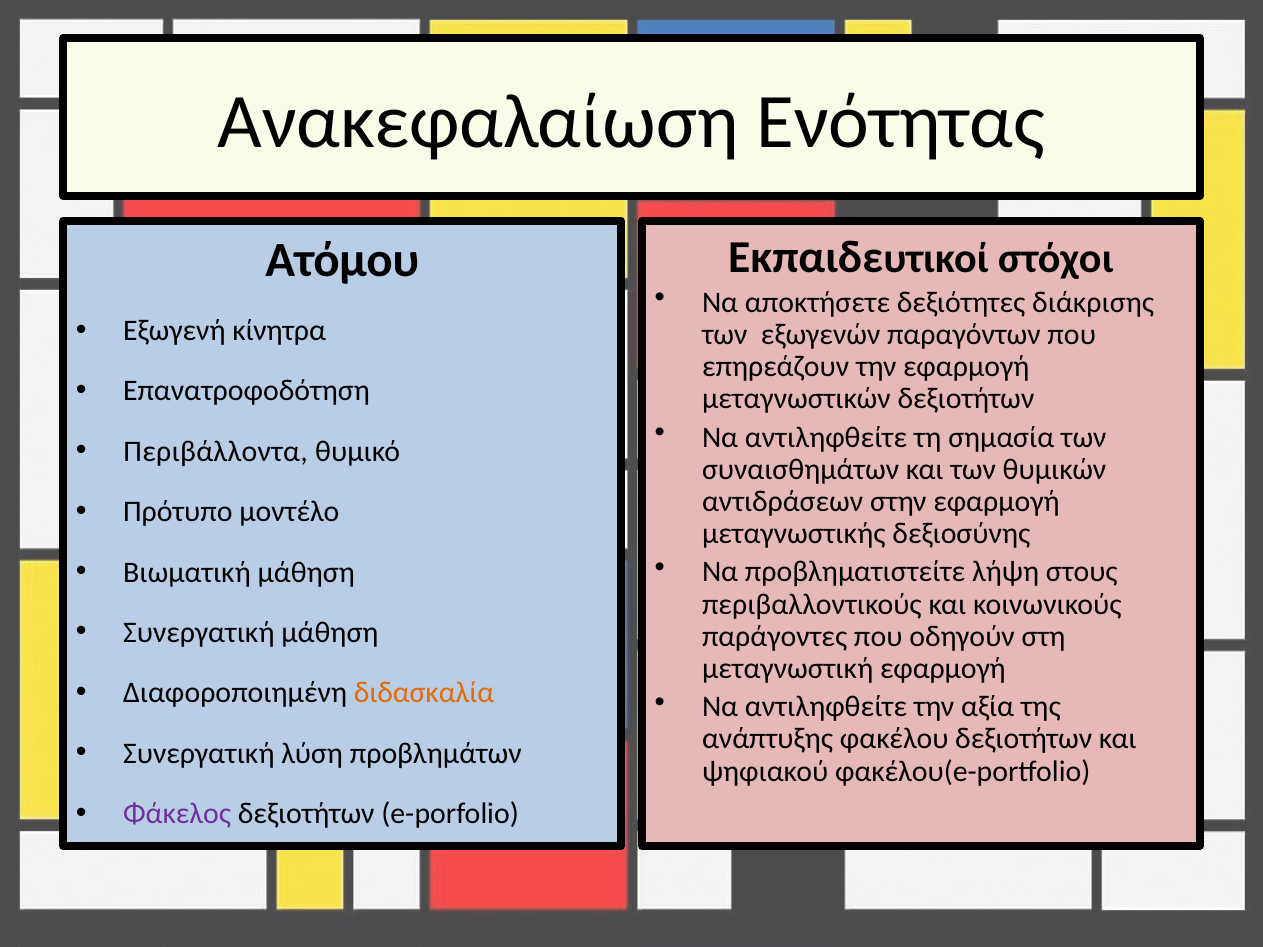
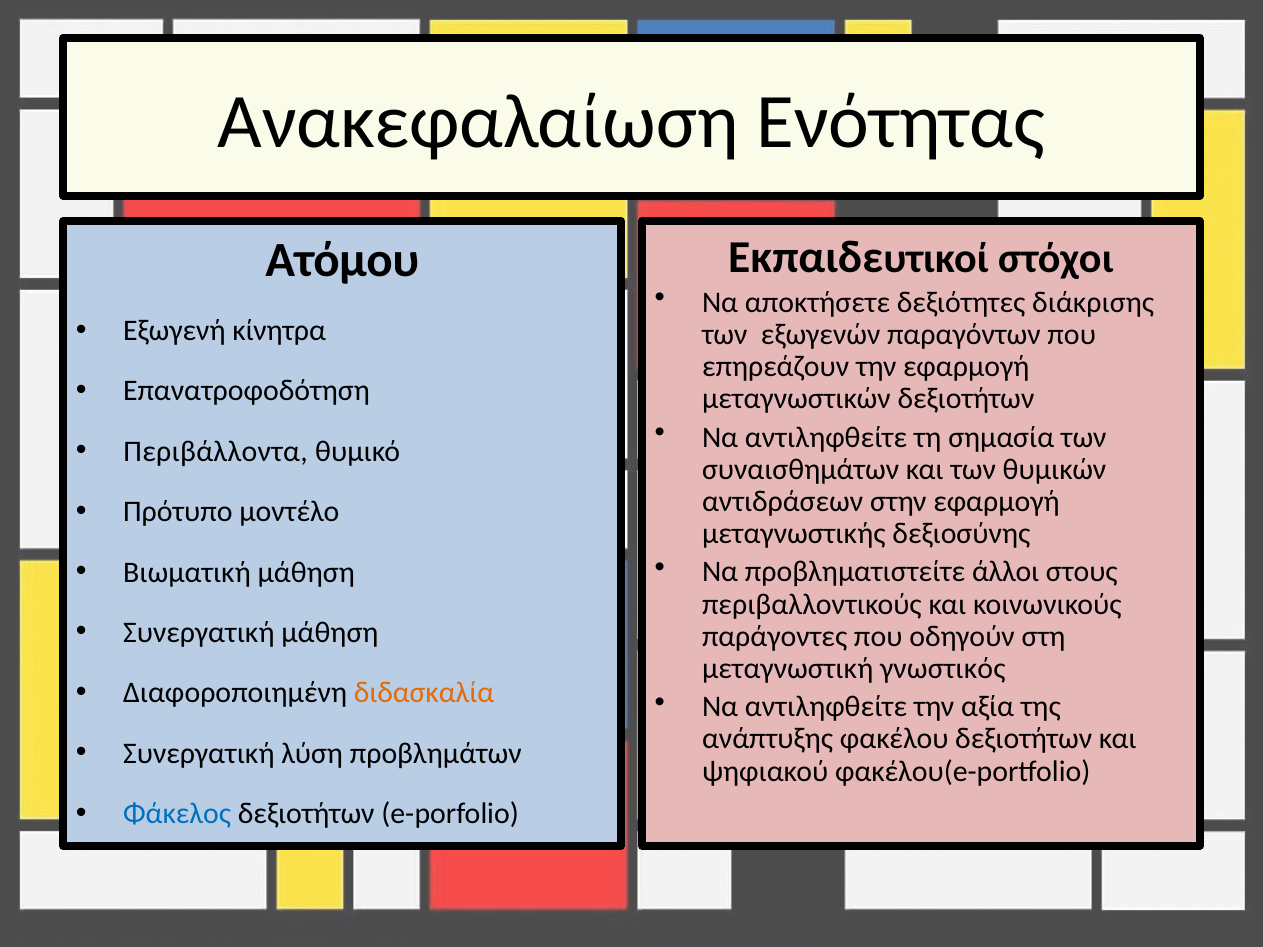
λήψη: λήψη -> άλλοι (1006, 572)
μεταγνωστική εφαρμογή: εφαρμογή -> γνωστικός (943, 669)
Φάκελος colour: purple -> blue (177, 814)
